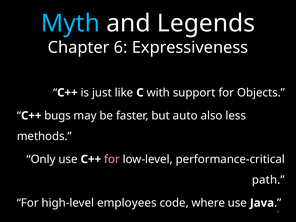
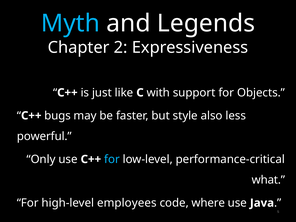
6: 6 -> 2 (121, 47)
auto: auto -> style (185, 116)
methods: methods -> powerful (44, 136)
for colour: pink -> light blue (112, 159)
path: path -> what (268, 180)
